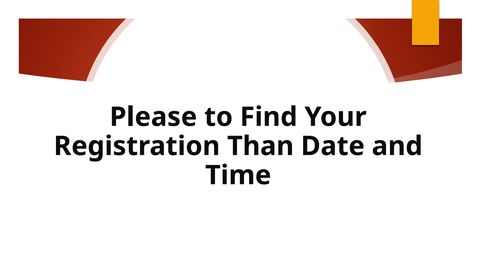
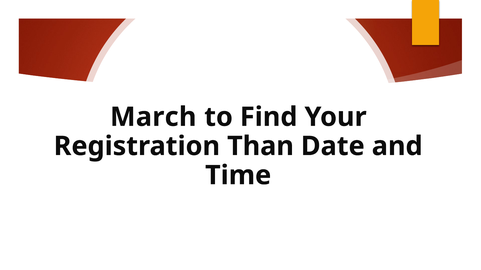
Please: Please -> March (153, 117)
